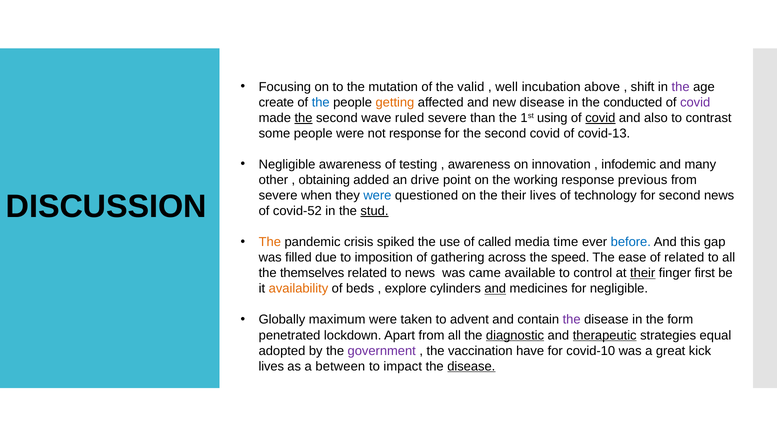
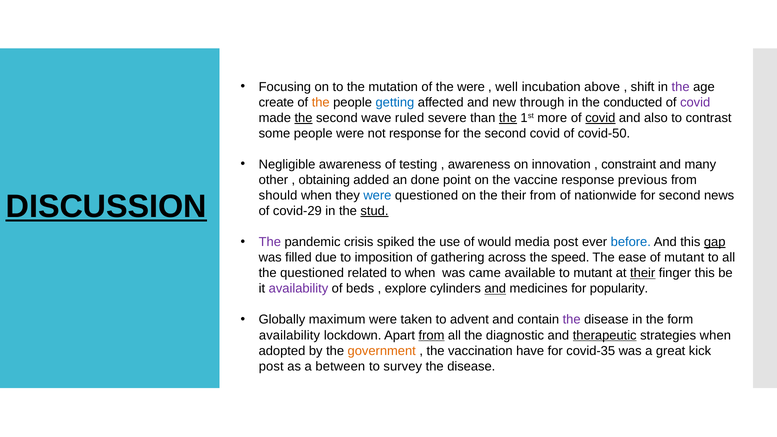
the valid: valid -> were (471, 87)
the colour: blue -> orange (321, 102)
getting colour: orange -> blue (395, 102)
new disease: disease -> through (542, 102)
the underline: none -> present (508, 118)
using: using -> more (552, 118)
covid-13: covid-13 -> covid-50 (604, 133)
infodemic: infodemic -> constraint (629, 164)
drive: drive -> done (425, 180)
working: working -> vaccine (536, 180)
severe: severe -> should (278, 195)
their lives: lives -> from (543, 195)
technology: technology -> nationwide (605, 195)
DISCUSSION underline: none -> present (106, 207)
covid-52: covid-52 -> covid-29 (297, 211)
The colour: orange -> purple (270, 242)
called: called -> would (495, 242)
media time: time -> post (566, 242)
gap underline: none -> present (715, 242)
of related: related -> mutant (684, 258)
the themselves: themselves -> questioned (312, 273)
to news: news -> when (420, 273)
to control: control -> mutant (593, 273)
finger first: first -> this (705, 273)
availability colour: orange -> purple (298, 289)
for negligible: negligible -> popularity (619, 289)
penetrated: penetrated -> availability (289, 335)
from underline: none -> present (432, 335)
diagnostic underline: present -> none (515, 335)
strategies equal: equal -> when (715, 335)
government colour: purple -> orange (382, 351)
covid-10: covid-10 -> covid-35 (591, 351)
lives: lives -> post (271, 366)
impact: impact -> survey (403, 366)
disease underline: present -> none (471, 366)
